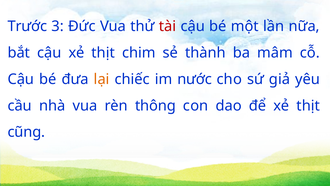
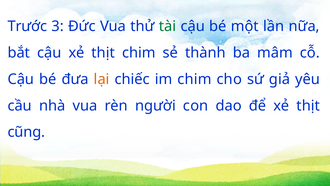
tài colour: red -> green (168, 26)
im nước: nước -> chim (194, 79)
thông: thông -> người (155, 105)
